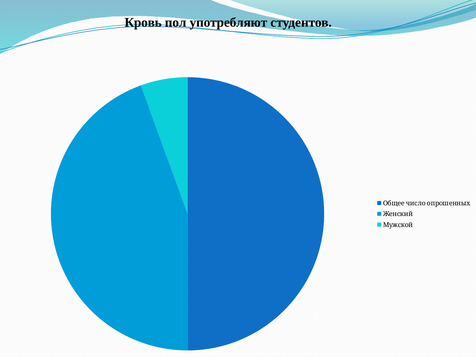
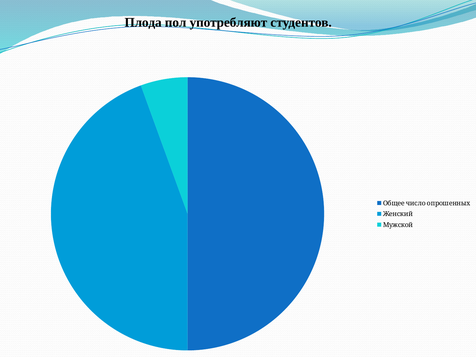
Кровь: Кровь -> Плода (143, 22)
